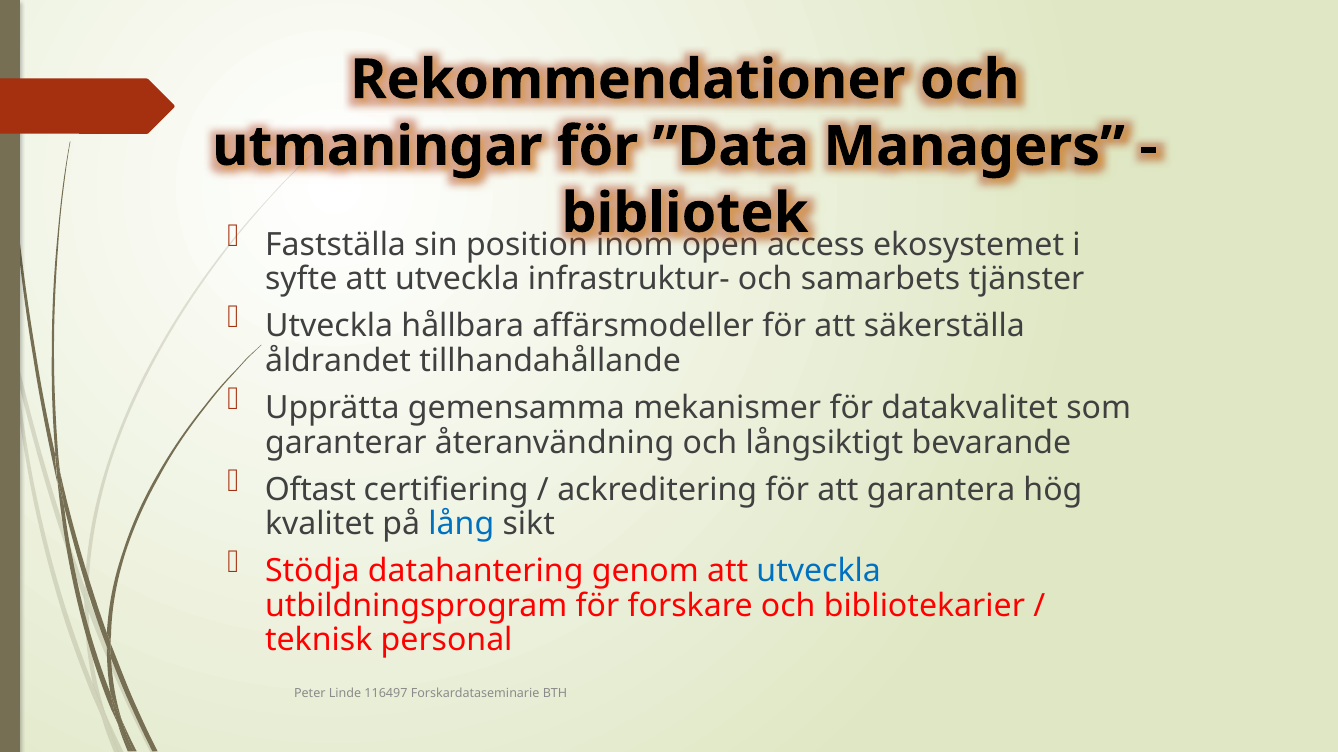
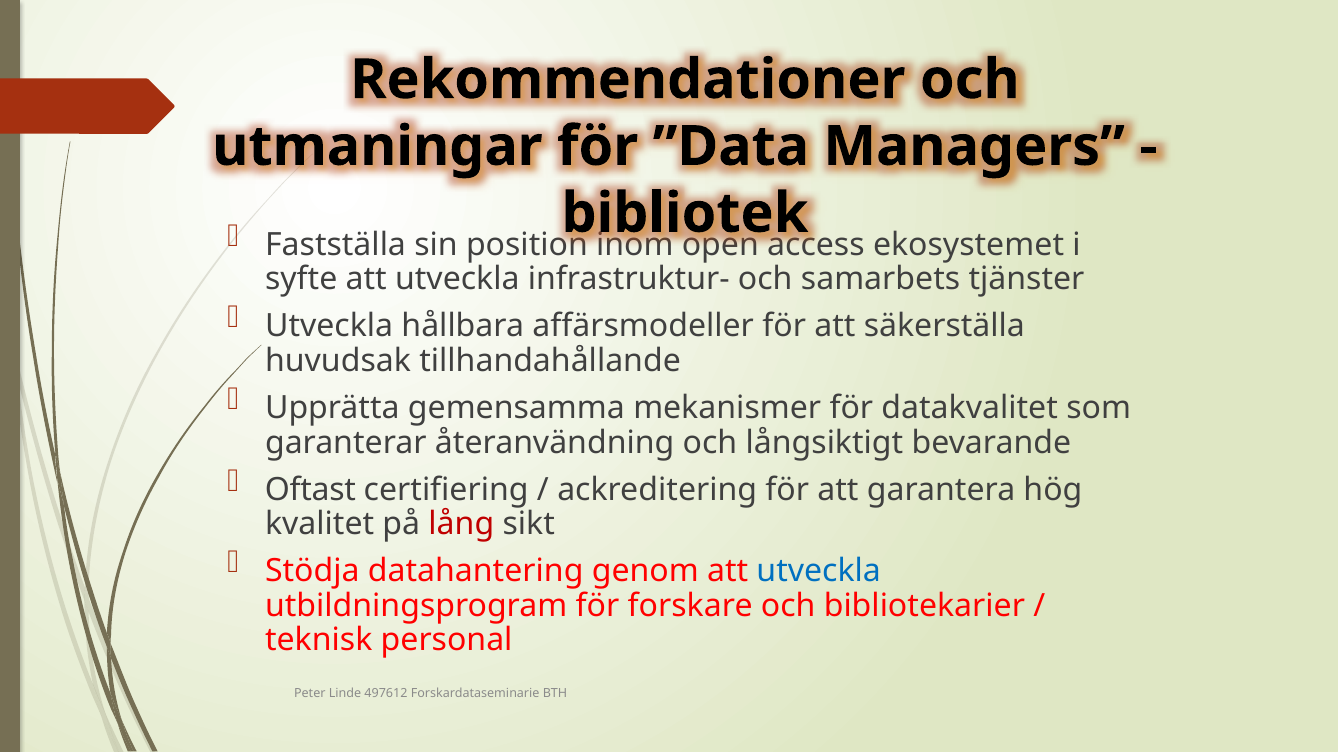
åldrandet: åldrandet -> huvudsak (338, 361)
lång colour: blue -> red (461, 525)
116497: 116497 -> 497612 (386, 694)
